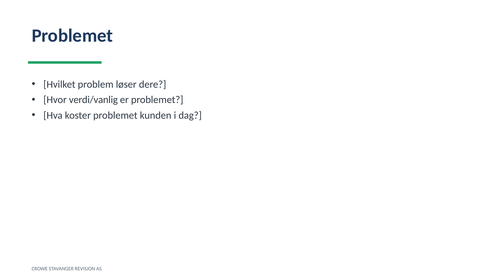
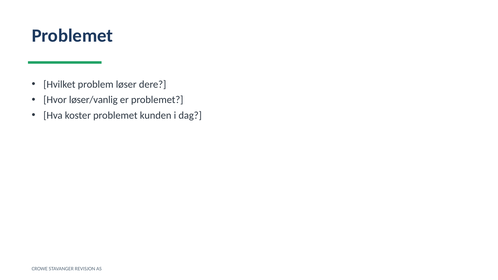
verdi/vanlig: verdi/vanlig -> løser/vanlig (93, 100)
